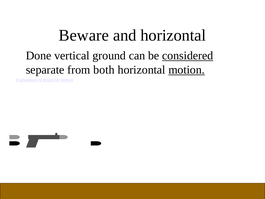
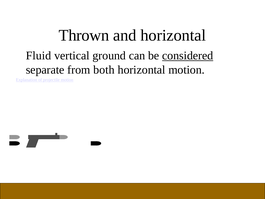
Beware: Beware -> Thrown (84, 35)
Done: Done -> Fluid (39, 56)
motion underline: present -> none (187, 70)
